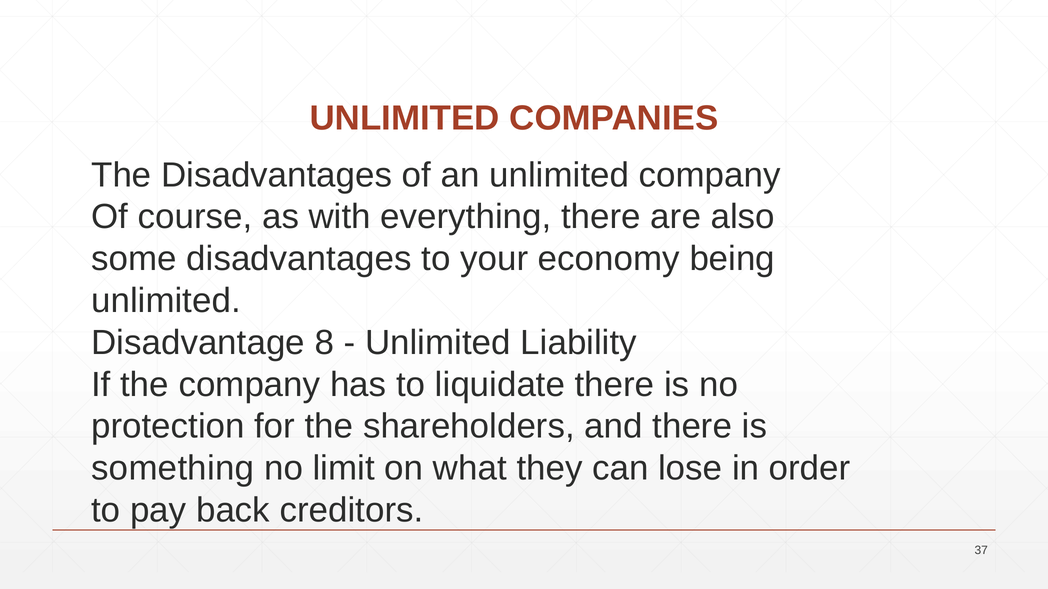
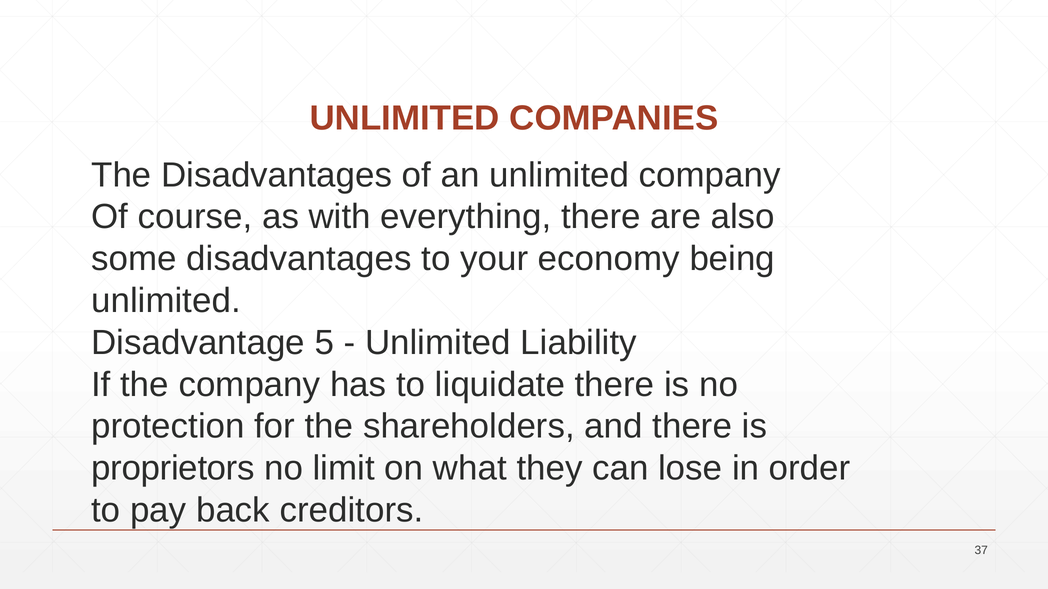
8: 8 -> 5 (324, 343)
something: something -> proprietors (173, 469)
